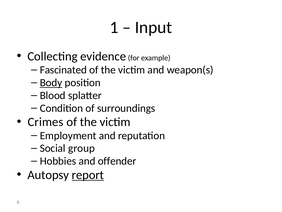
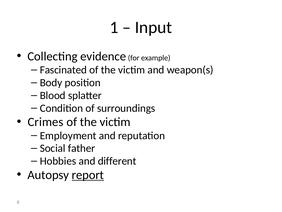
Body underline: present -> none (51, 83)
group: group -> father (82, 148)
offender: offender -> different (117, 161)
